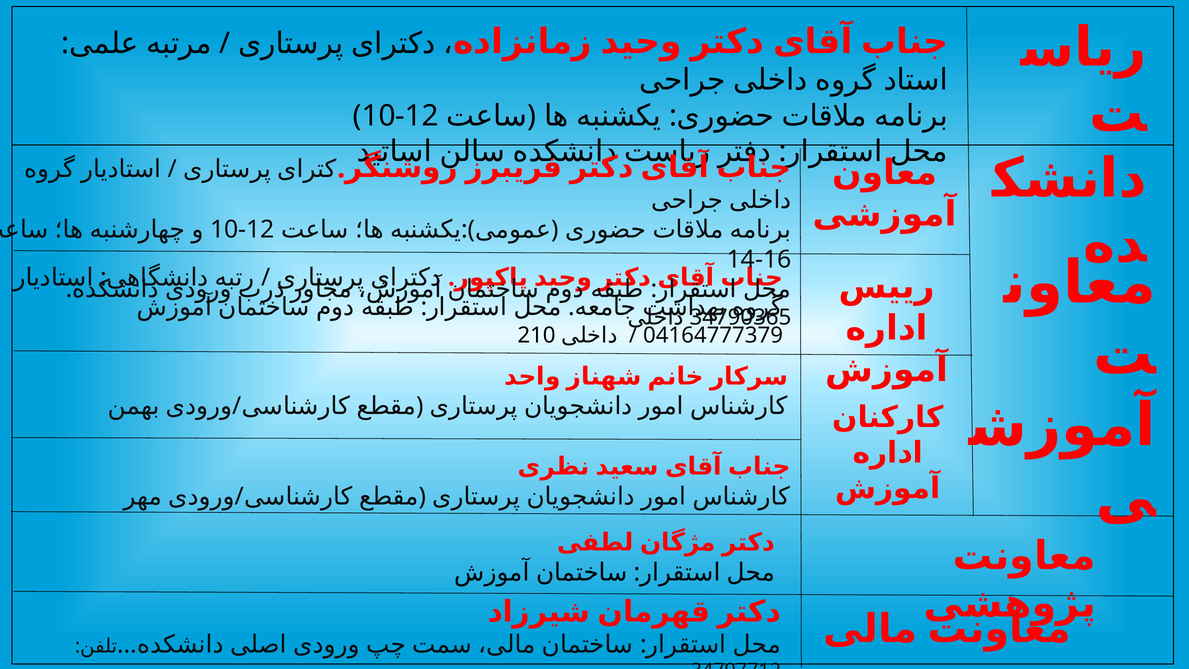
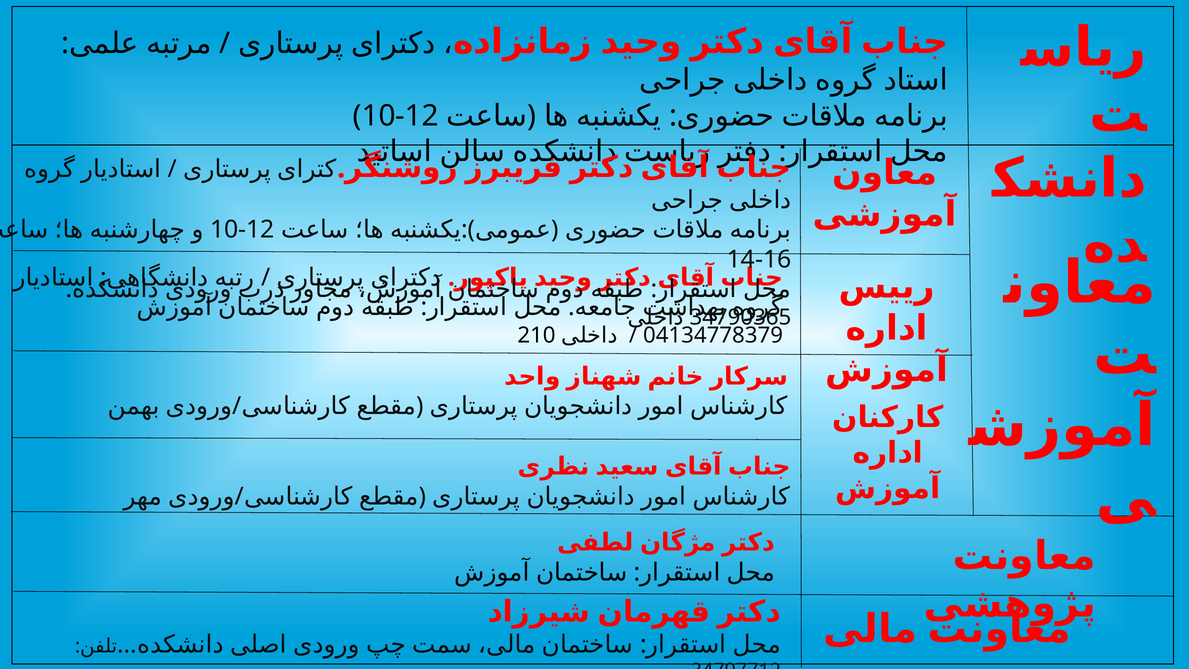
04164777379: 04164777379 -> 04134778379 (713, 335)
